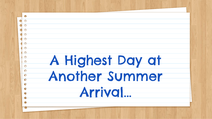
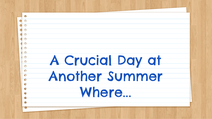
Highest: Highest -> Crucial (88, 61)
Arrival: Arrival -> Where (106, 93)
